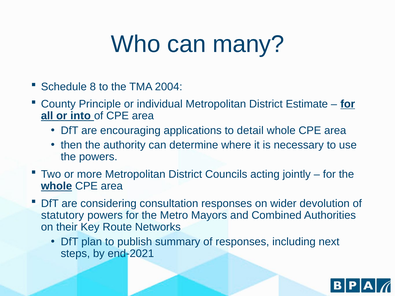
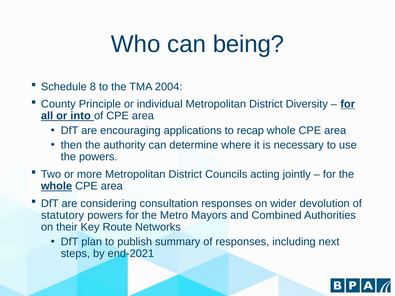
many: many -> being (248, 44)
Estimate: Estimate -> Diversity (307, 104)
detail: detail -> recap (250, 131)
